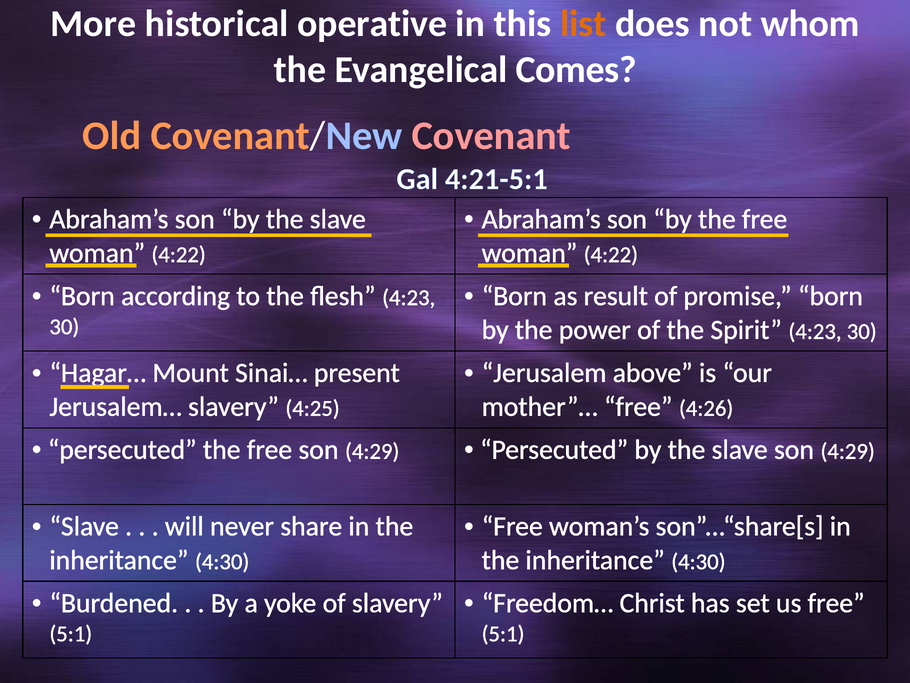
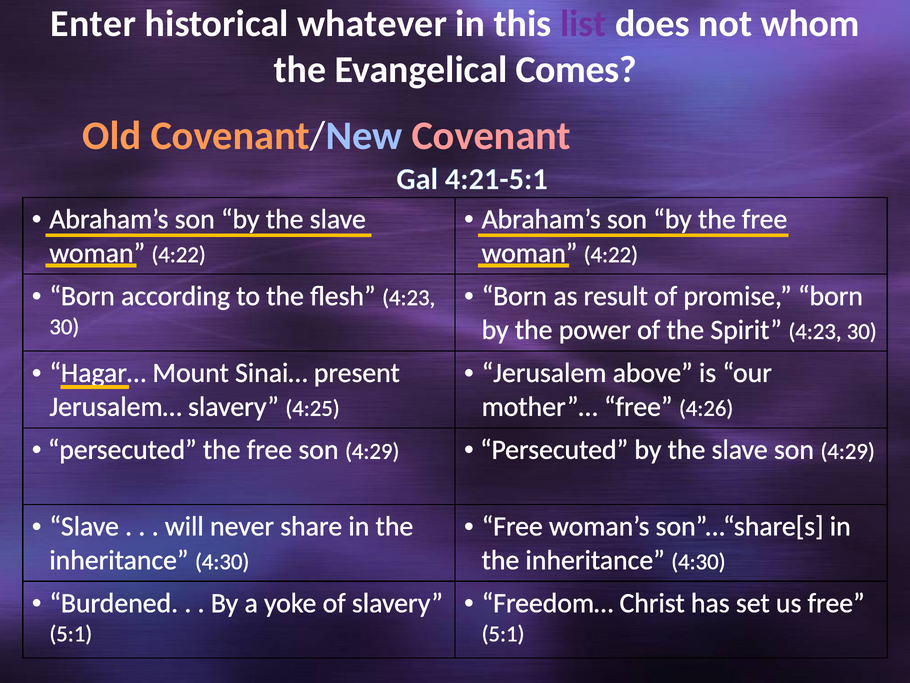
More: More -> Enter (93, 24)
operative: operative -> whatever (372, 24)
list colour: orange -> purple (583, 24)
